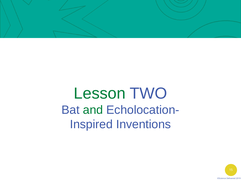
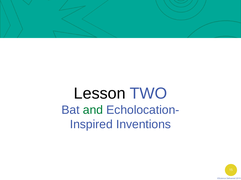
Lesson colour: green -> black (100, 94)
